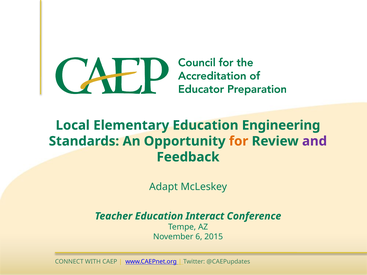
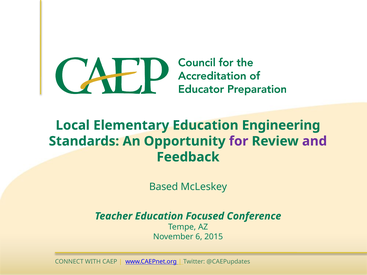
for colour: orange -> purple (239, 141)
Adapt: Adapt -> Based (164, 187)
Interact: Interact -> Focused (205, 216)
